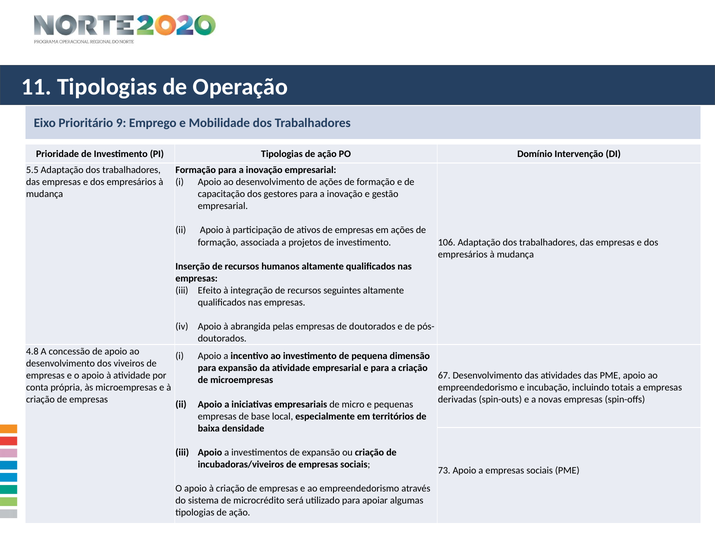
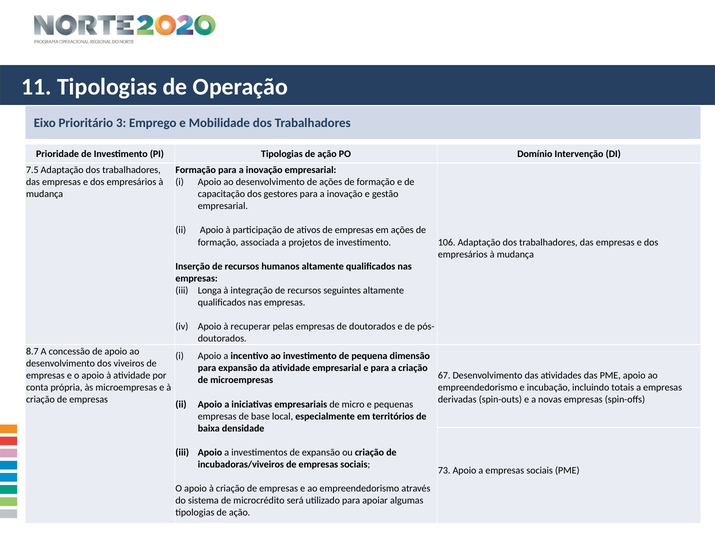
9: 9 -> 3 (121, 123)
5.5: 5.5 -> 7.5 (32, 170)
Efeito: Efeito -> Longa (210, 291)
abrangida: abrangida -> recuperar (250, 327)
4.8: 4.8 -> 8.7 (32, 352)
